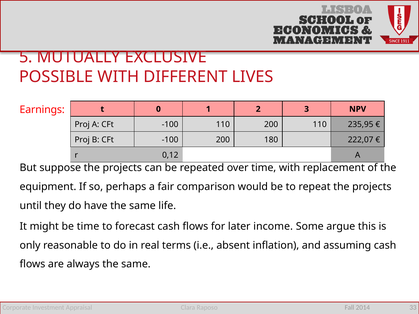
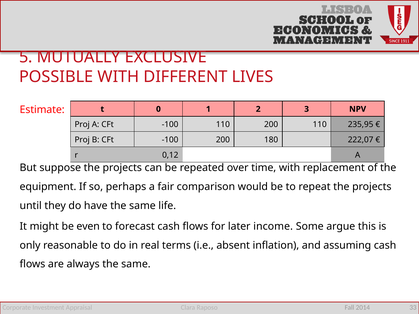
Earnings: Earnings -> Estimate (42, 110)
be time: time -> even (88, 227)
